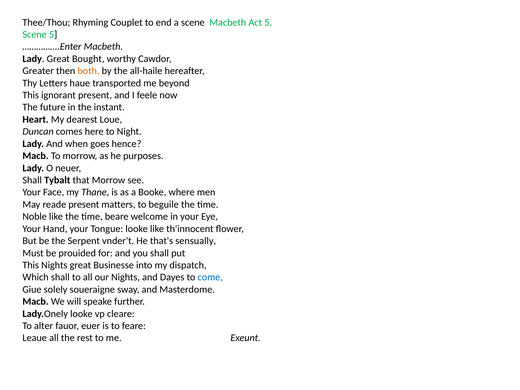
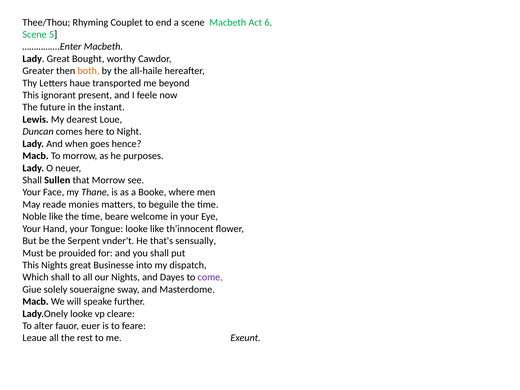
Act 5: 5 -> 6 (268, 22)
Heart: Heart -> Lewis (36, 119)
Tybalt: Tybalt -> Sullen (57, 180)
reade present: present -> monies (84, 204)
come colour: blue -> purple (210, 277)
